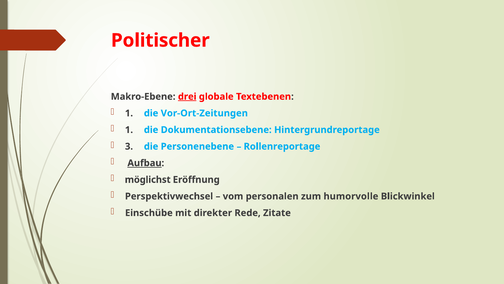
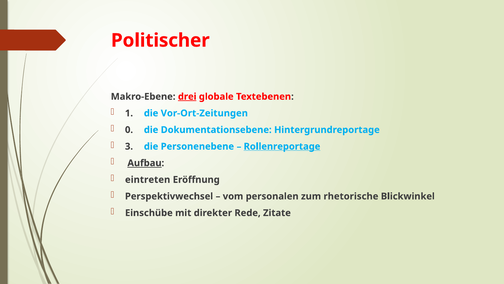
1: 1 -> 0 (129, 130)
Rollenreportage underline: none -> present (282, 146)
möglichst: möglichst -> eintreten (148, 179)
humorvolle: humorvolle -> rhetorische (351, 196)
